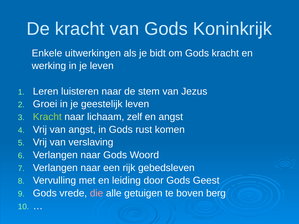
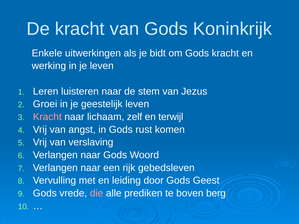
Kracht colour: light green -> pink (47, 117)
en angst: angst -> terwijl (171, 117)
getuigen: getuigen -> prediken (143, 193)
